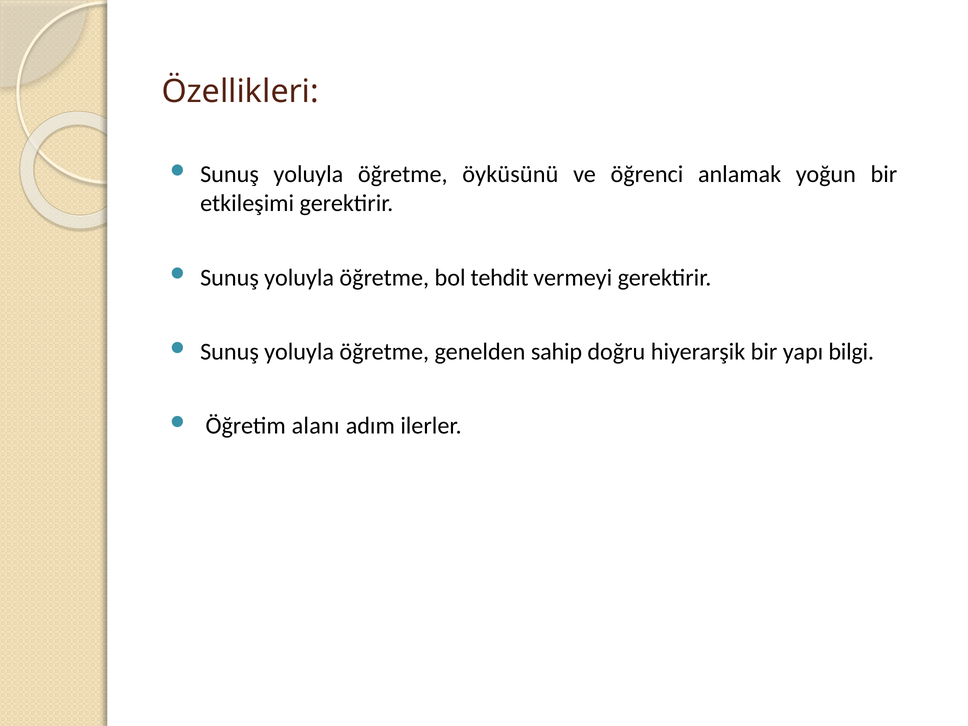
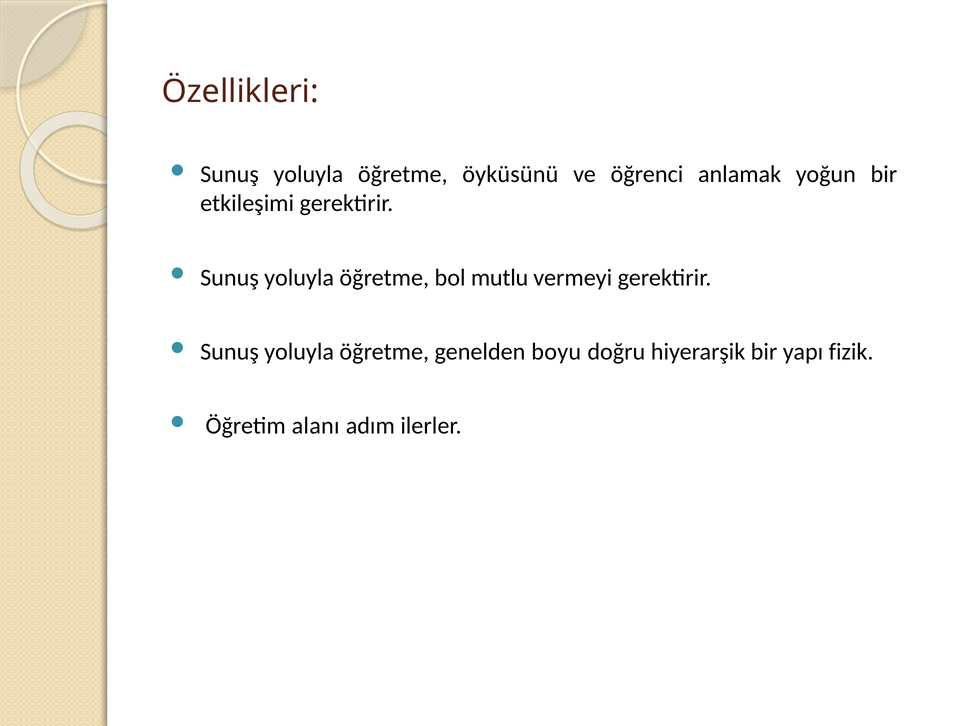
tehdit: tehdit -> mutlu (500, 278)
sahip: sahip -> boyu (556, 352)
bilgi: bilgi -> fizik (851, 352)
